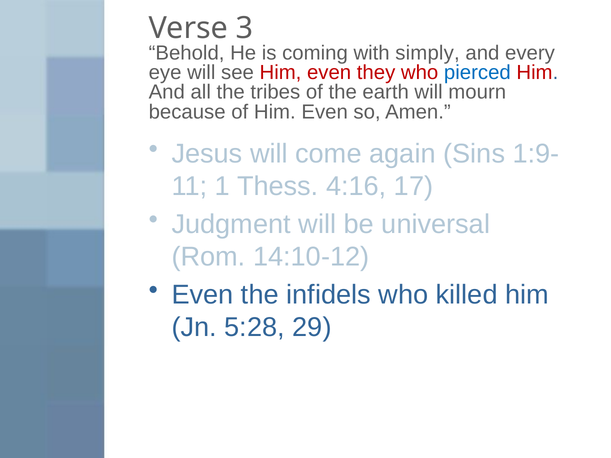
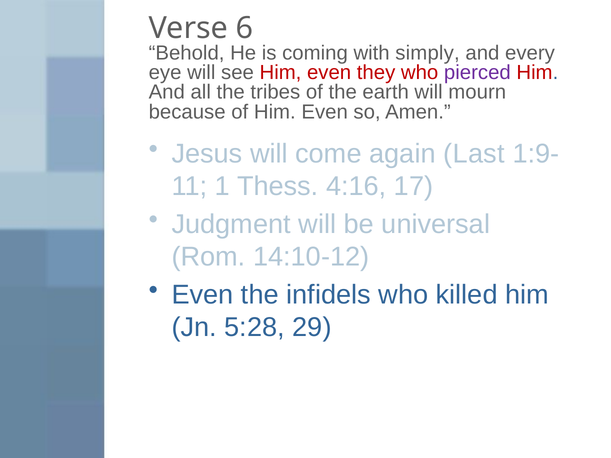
3: 3 -> 6 (245, 28)
pierced colour: blue -> purple (477, 73)
Sins: Sins -> Last (474, 154)
